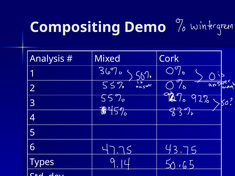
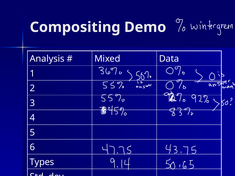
Cork: Cork -> Data (169, 59)
